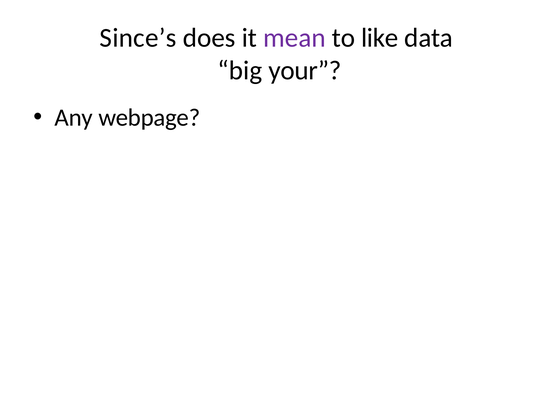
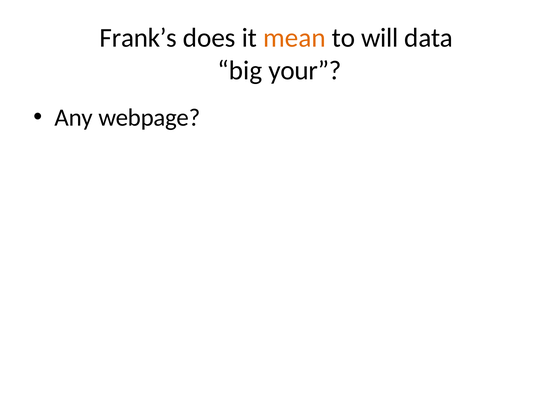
Since’s: Since’s -> Frank’s (138, 38)
mean colour: purple -> orange (294, 38)
like: like -> will (380, 38)
